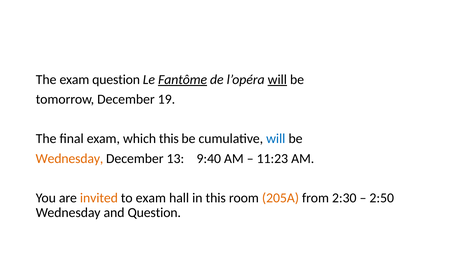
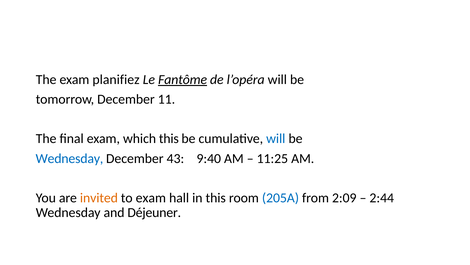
exam question: question -> planifiez (116, 79)
will underline: present -> none (277, 79)
19: 19 -> 11 (166, 99)
Wednesday colour: orange -> blue (69, 158)
13: 13 -> 43 (175, 158)
11:23: 11:23 -> 11:25 (272, 158)
205A colour: orange -> blue (280, 197)
2:30: 2:30 -> 2:09 (344, 197)
2:50: 2:50 -> 2:44 (382, 197)
and Question: Question -> Déjeuner (154, 212)
